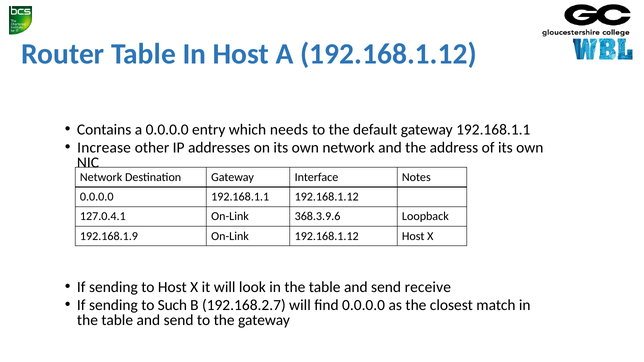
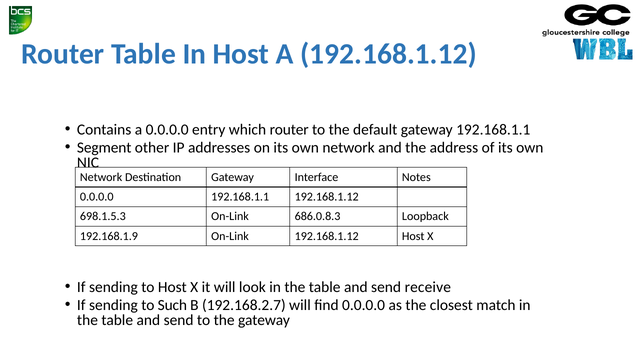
which needs: needs -> router (289, 130)
Increase: Increase -> Segment (104, 148)
127.0.4.1: 127.0.4.1 -> 698.1.5.3 (103, 217)
368.3.9.6: 368.3.9.6 -> 686.0.8.3 (318, 217)
